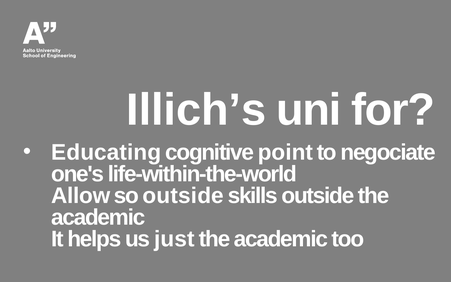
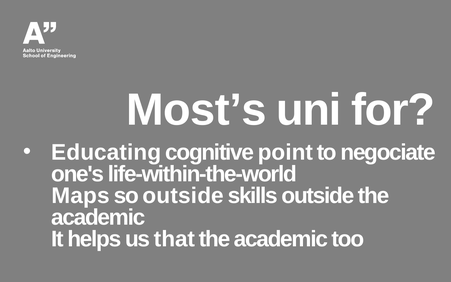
Illich’s: Illich’s -> Most’s (196, 110)
Allow: Allow -> Maps (81, 196)
just: just -> that (174, 239)
